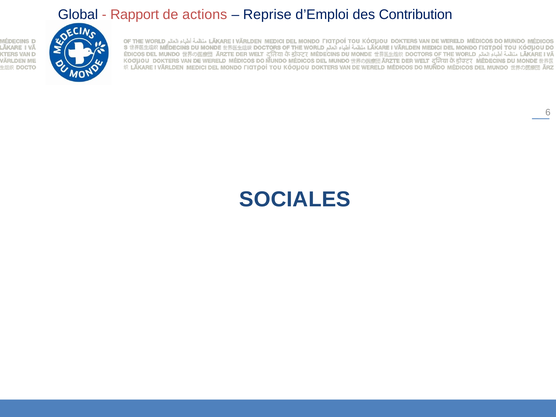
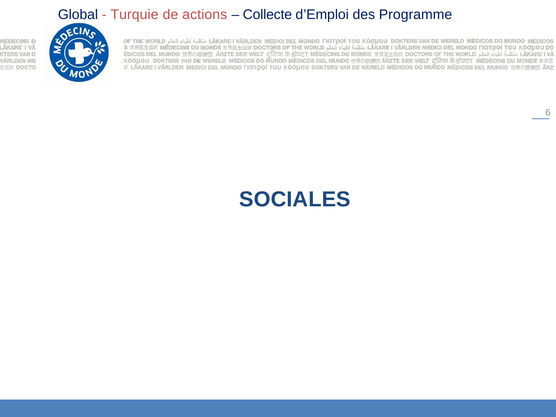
Rapport: Rapport -> Turquie (135, 15)
Reprise: Reprise -> Collecte (267, 15)
Contribution: Contribution -> Programme (416, 15)
